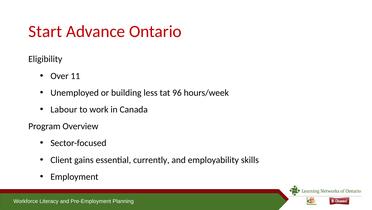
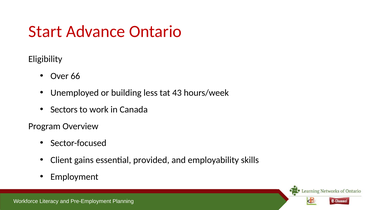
11: 11 -> 66 (75, 76)
96: 96 -> 43 (177, 92)
Labour: Labour -> Sectors (64, 109)
currently: currently -> provided (151, 159)
